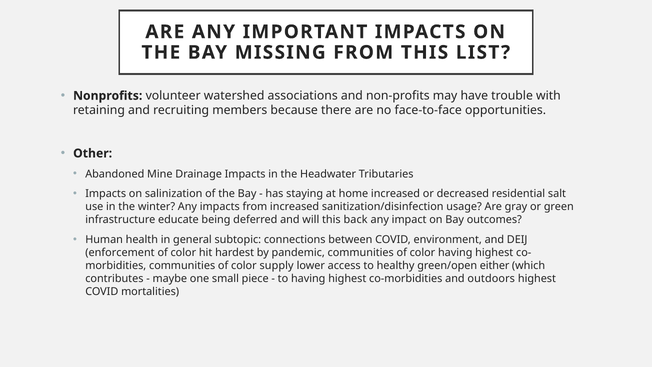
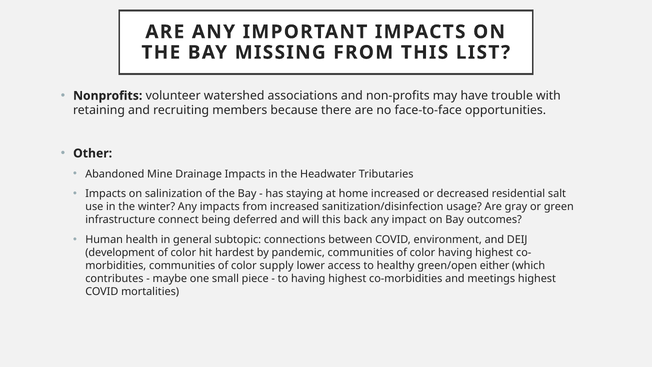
educate: educate -> connect (178, 220)
enforcement: enforcement -> development (120, 253)
outdoors: outdoors -> meetings (491, 279)
